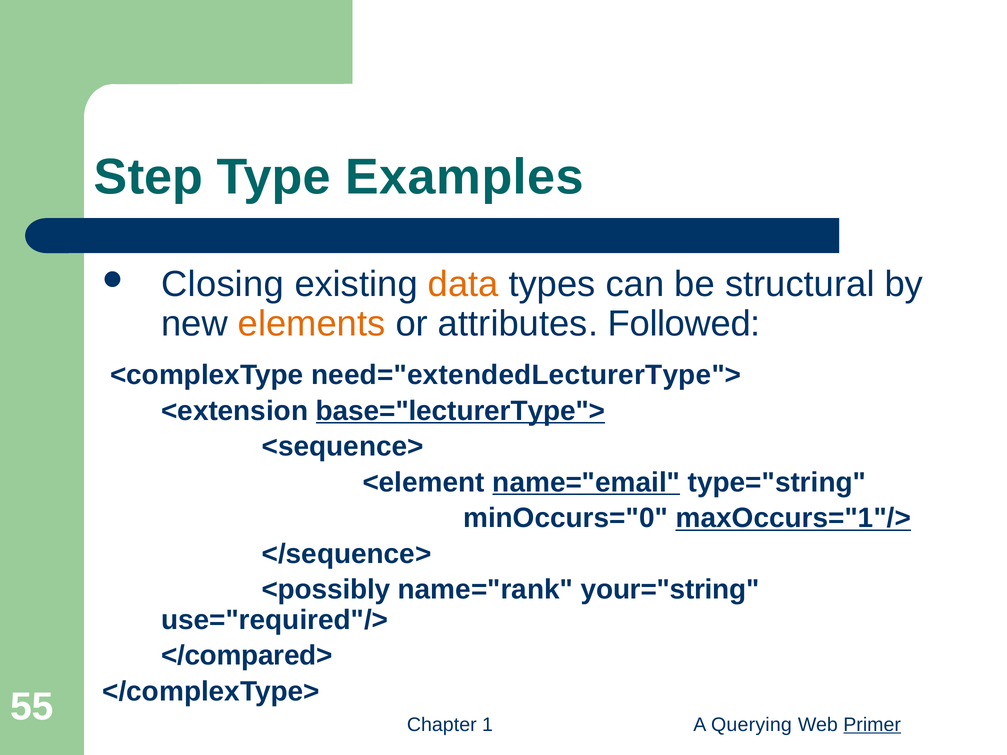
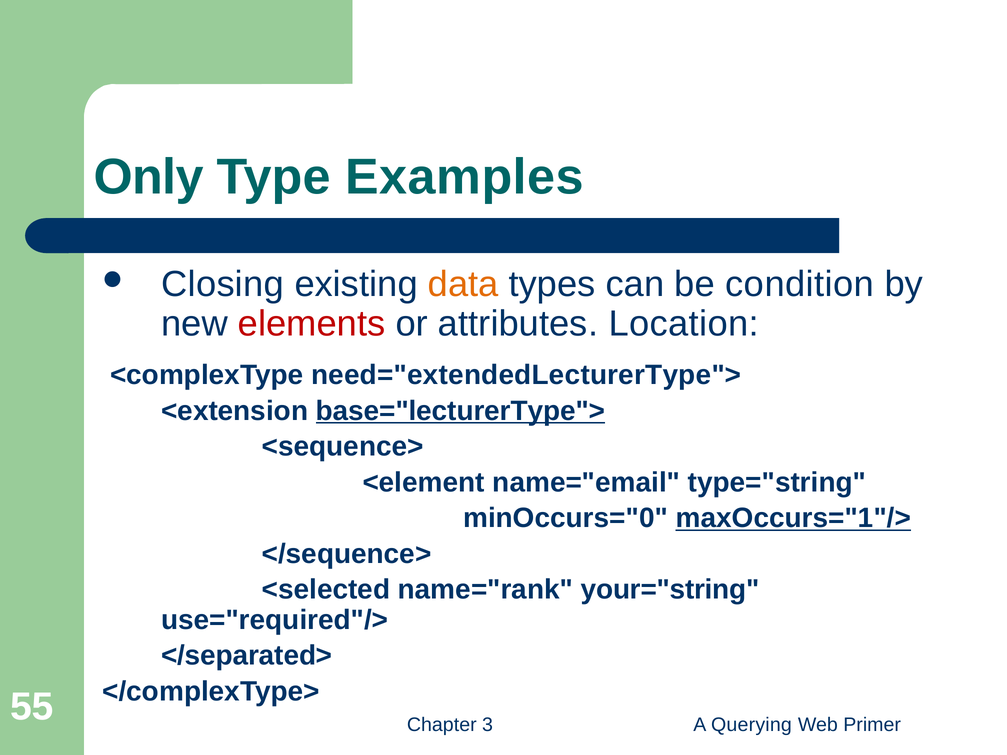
Step: Step -> Only (149, 177)
structural: structural -> condition (800, 285)
elements colour: orange -> red (312, 324)
Followed: Followed -> Location (684, 324)
name="email underline: present -> none (586, 483)
<possibly: <possibly -> <selected (326, 590)
</compared>: </compared> -> </separated> (247, 656)
1: 1 -> 3 (488, 725)
Primer underline: present -> none (872, 725)
